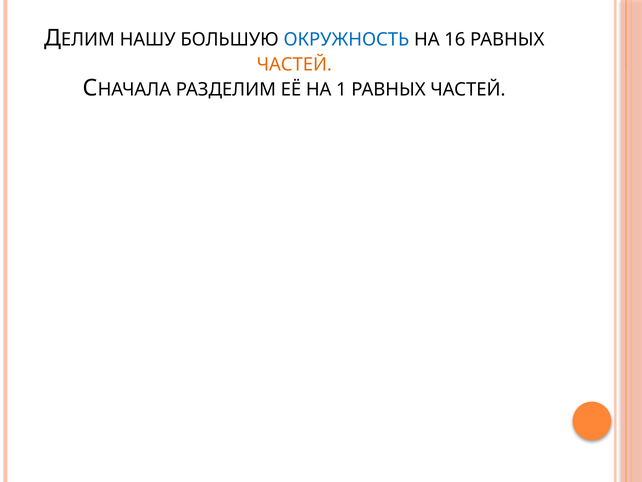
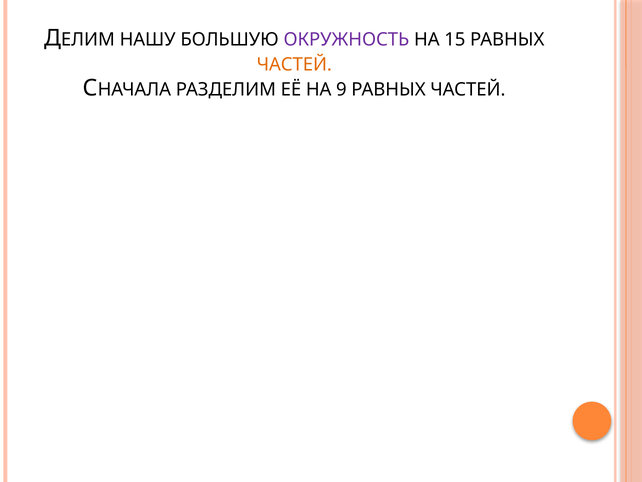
ОКРУЖНОСТЬ colour: blue -> purple (346, 39)
16: 16 -> 15 (455, 39)
1: 1 -> 9 (341, 90)
